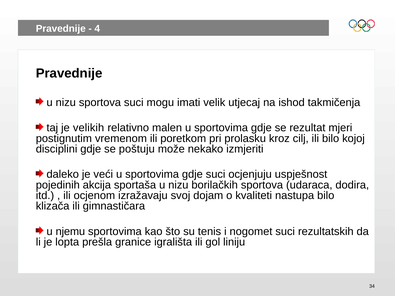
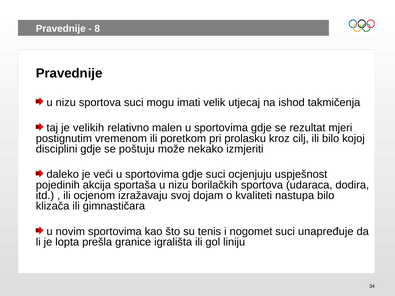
4: 4 -> 8 (97, 29)
njemu: njemu -> novim (70, 232)
rezultatskih: rezultatskih -> unapređuje (326, 232)
